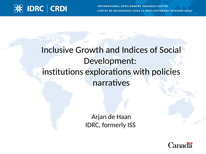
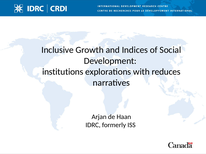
policies: policies -> reduces (166, 72)
